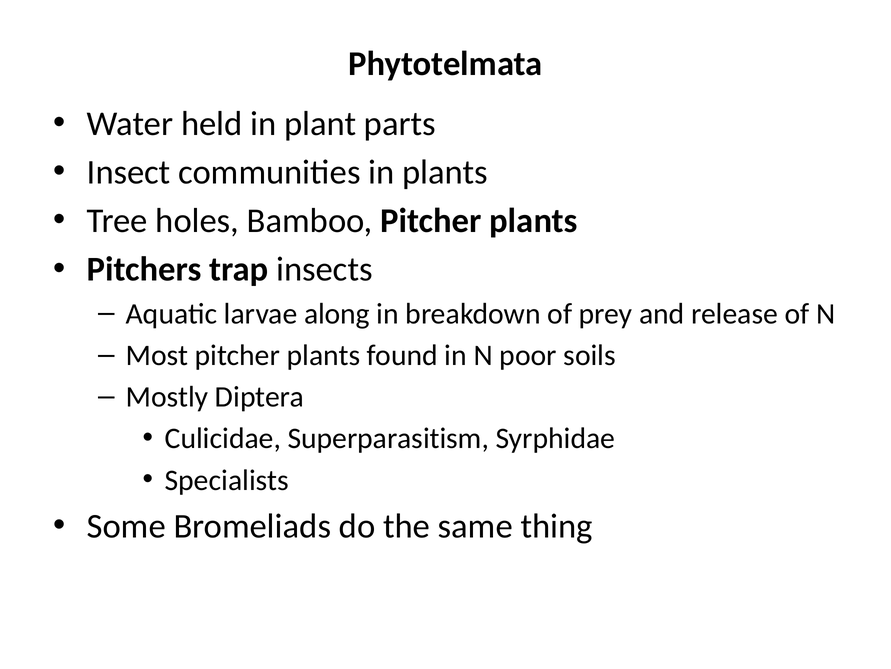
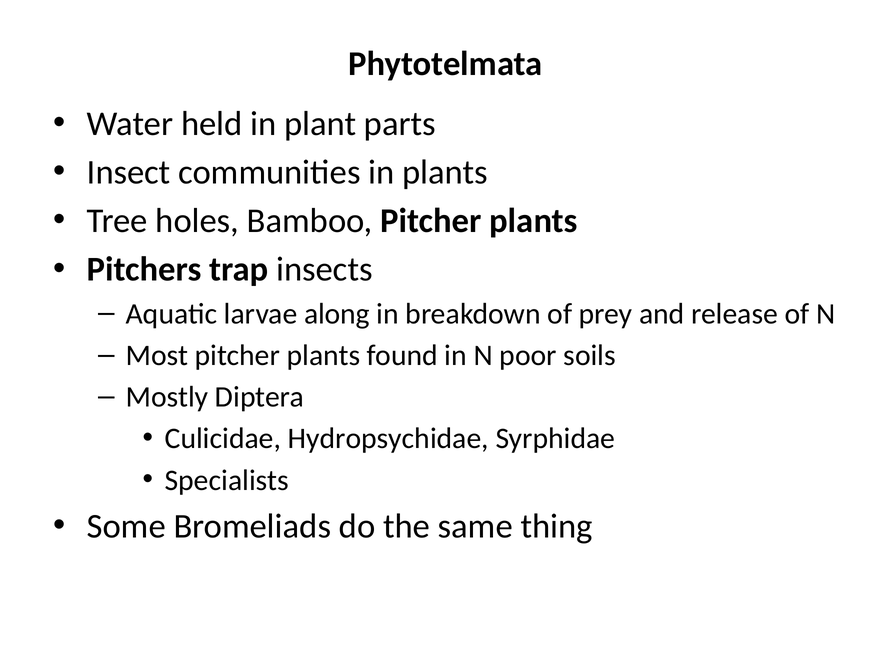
Superparasitism: Superparasitism -> Hydropsychidae (388, 438)
